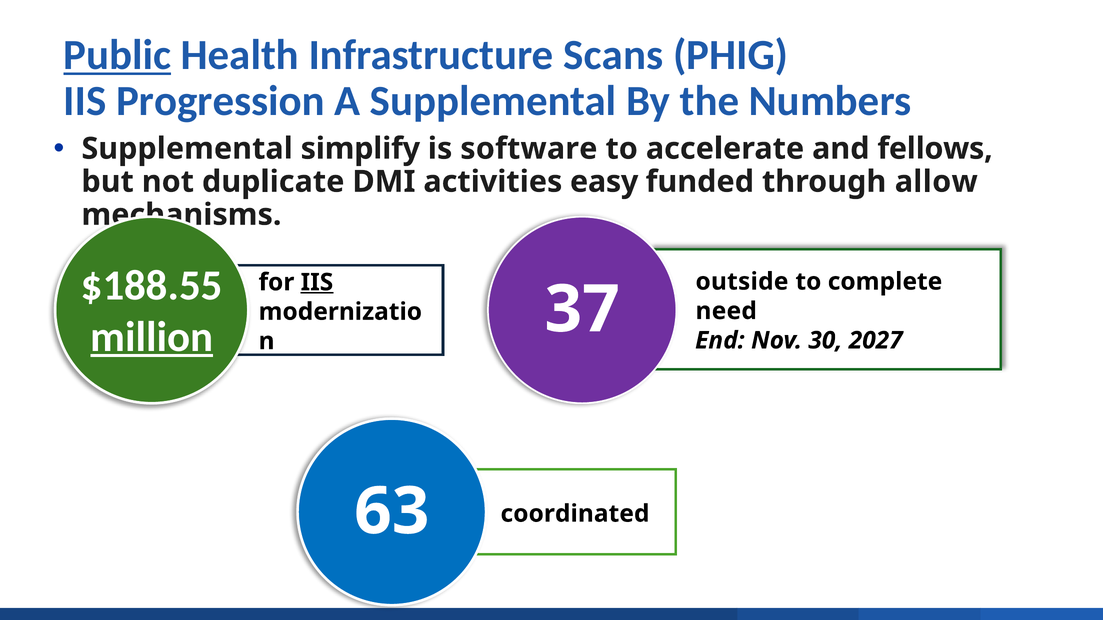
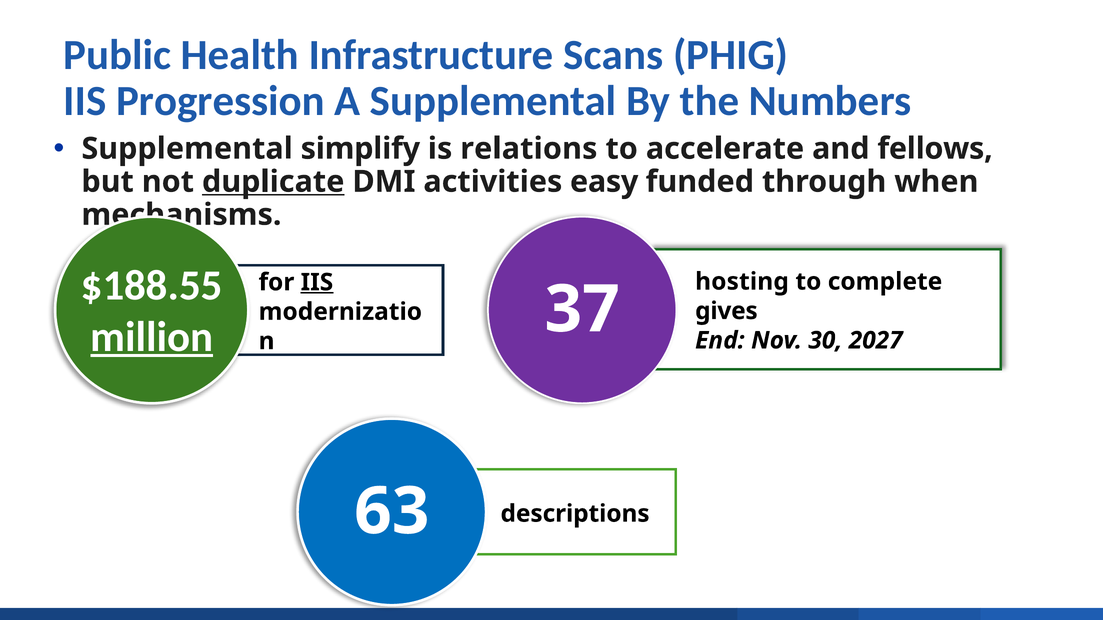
Public underline: present -> none (117, 55)
software: software -> relations (529, 149)
duplicate underline: none -> present (273, 182)
allow: allow -> when (936, 182)
outside: outside -> hosting (742, 282)
need: need -> gives (726, 311)
coordinated: coordinated -> descriptions (575, 514)
